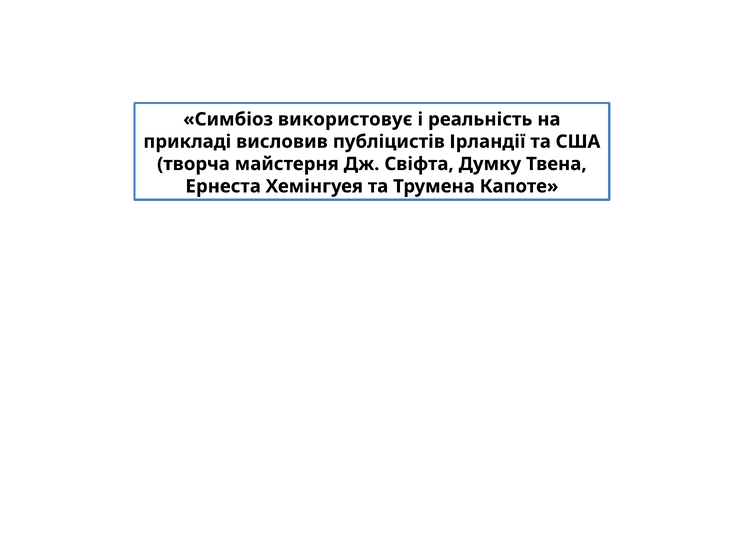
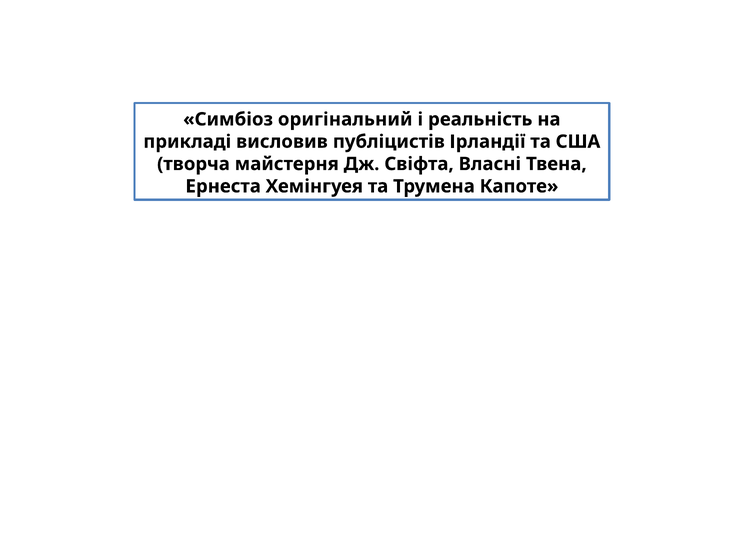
використовує: використовує -> оригінальний (345, 119)
Думку: Думку -> Власні (490, 164)
